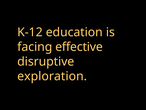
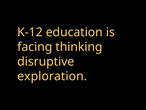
effective: effective -> thinking (79, 47)
